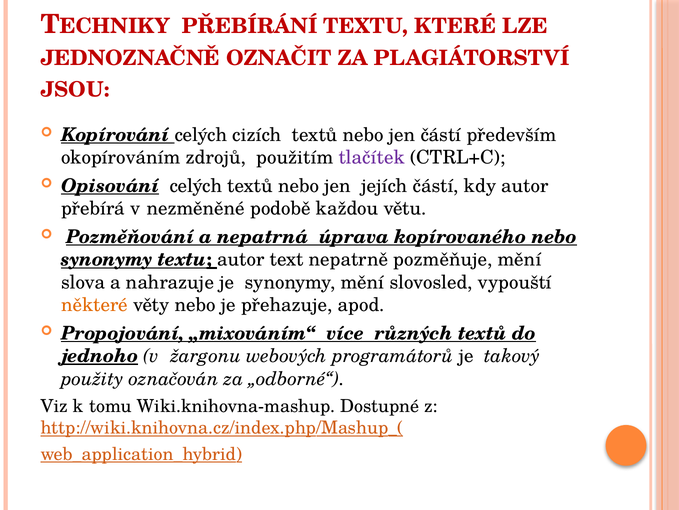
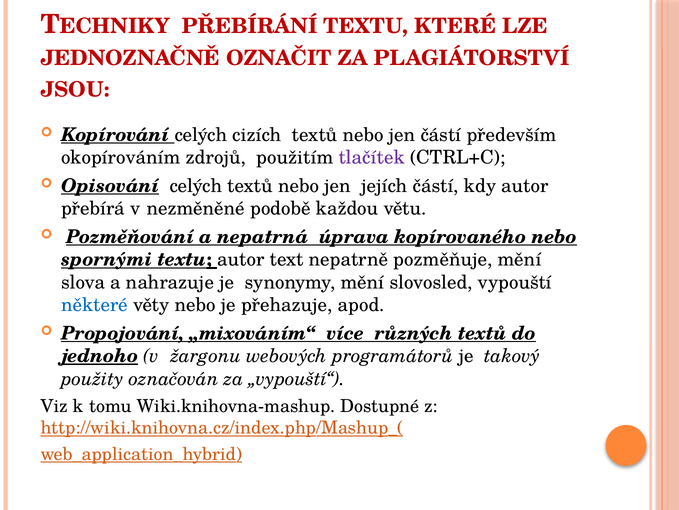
synonymy: synonymy -> spornými (107, 259)
některé colour: orange -> blue (94, 305)
„odborné“: „odborné“ -> „vypouští“ (297, 378)
